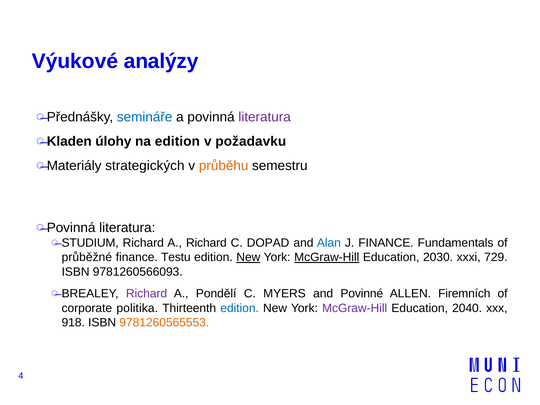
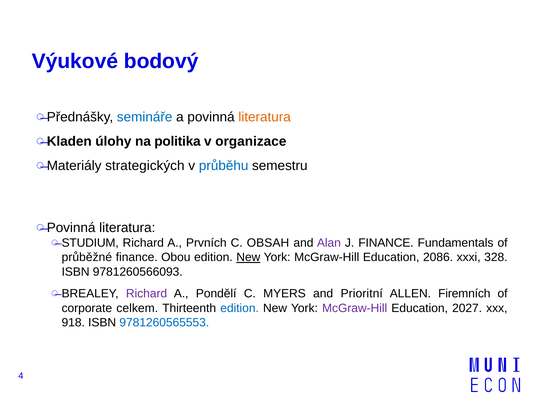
analýzy: analýzy -> bodový (161, 61)
literatura colour: purple -> orange (265, 117)
na edition: edition -> politika (178, 141)
požadavku: požadavku -> organizace (251, 141)
průběhu colour: orange -> blue (224, 166)
A Richard: Richard -> Prvních (206, 243)
DOPAD: DOPAD -> OBSAH (268, 243)
Alan colour: blue -> purple (329, 243)
Testu: Testu -> Obou (176, 257)
McGraw-Hill underline: present -> none (327, 257)
2030: 2030 -> 2086 (438, 257)
729: 729 -> 328 (496, 257)
Povinné: Povinné -> Prioritní (362, 294)
politika: politika -> celkem (137, 308)
2040: 2040 -> 2027 (467, 308)
9781260565553 colour: orange -> blue (164, 322)
